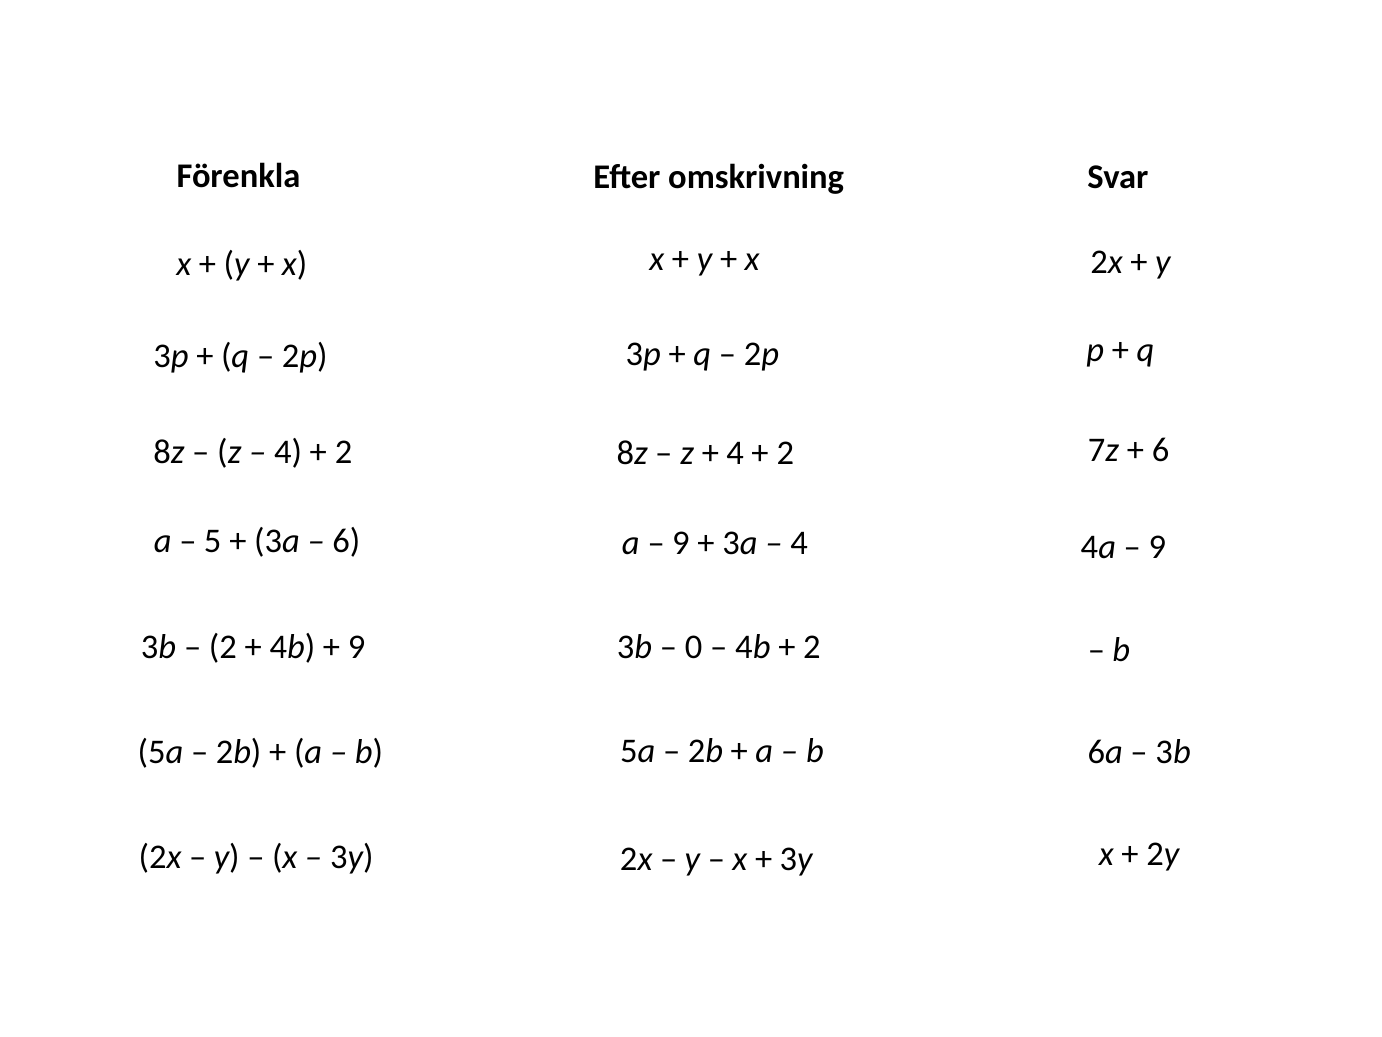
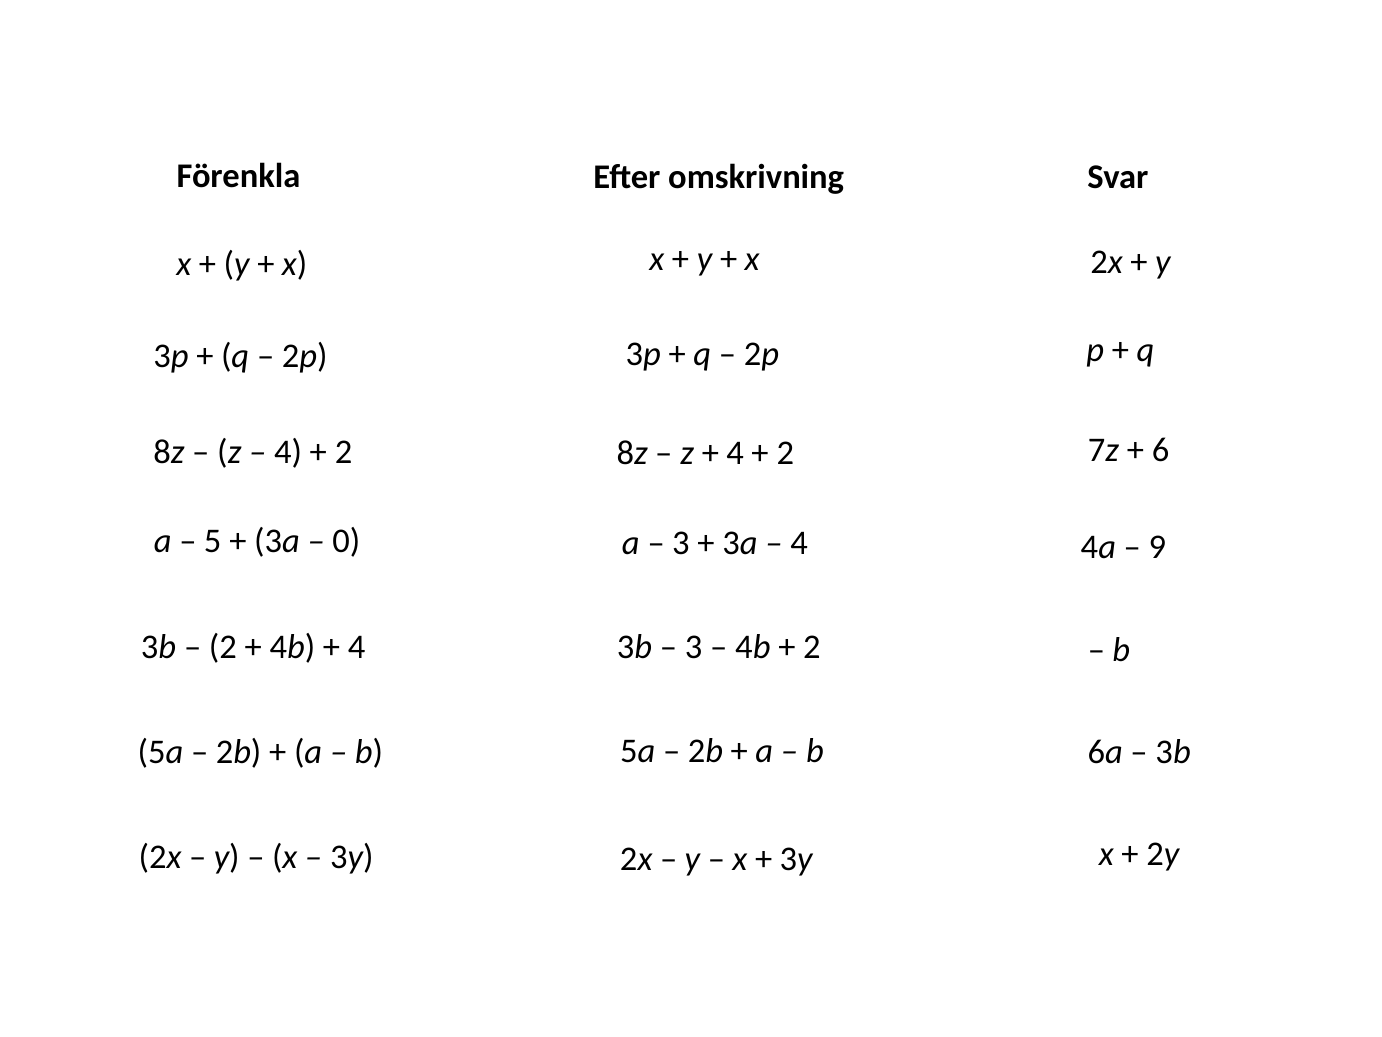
6: 6 -> 0 (346, 541)
9: 9 -> 3 (681, 543)
9: 9 -> 4 (357, 647)
0: 0 -> 3 (694, 647)
